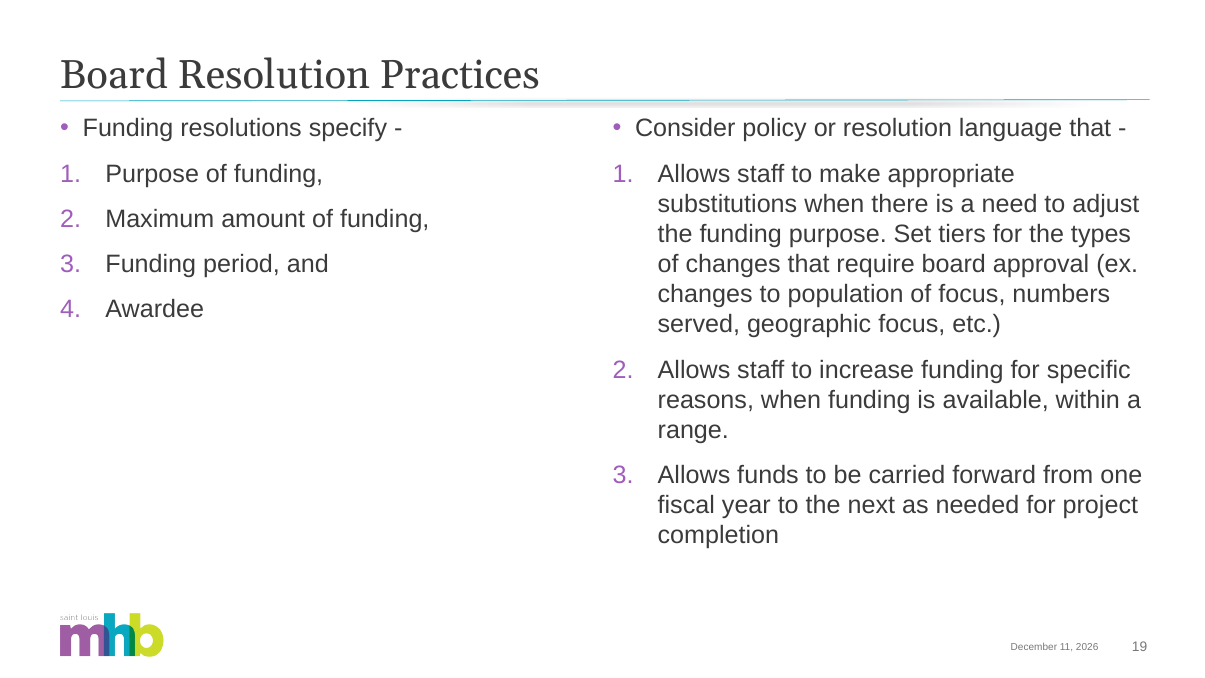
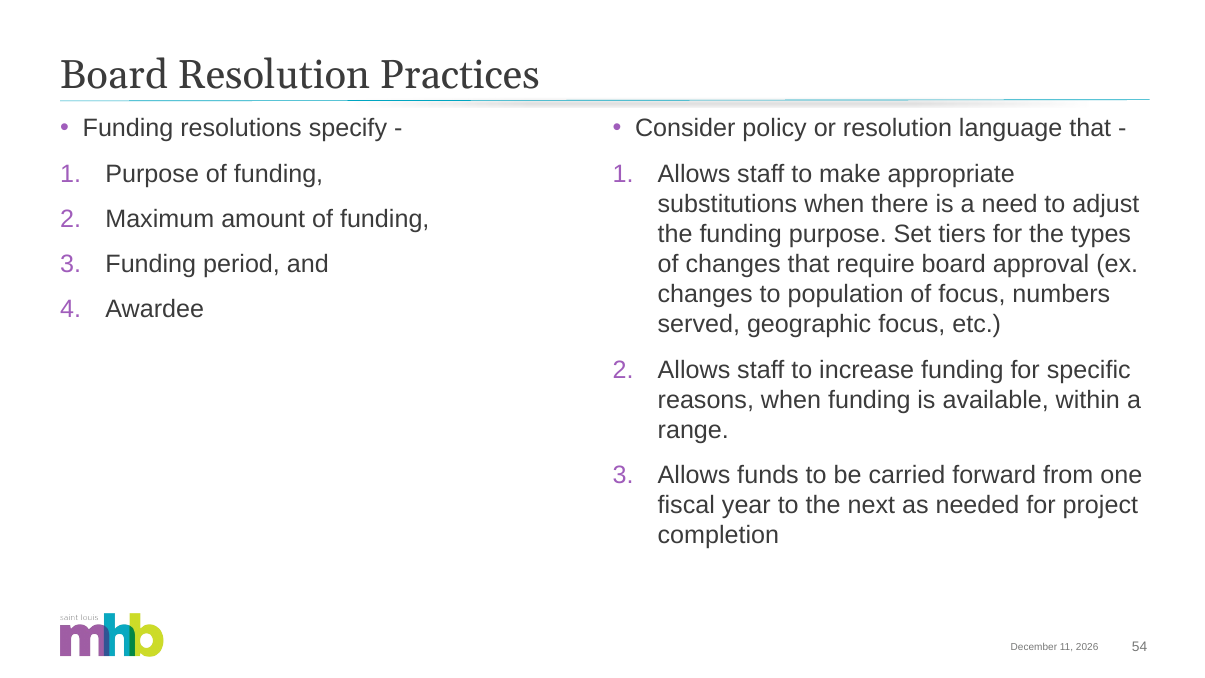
19: 19 -> 54 (1140, 647)
